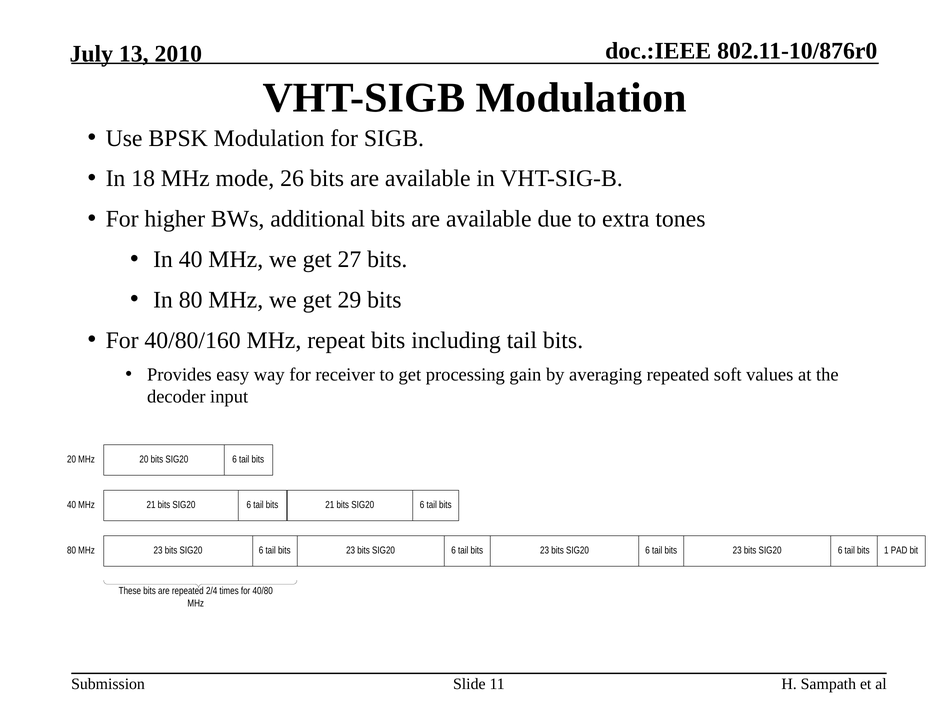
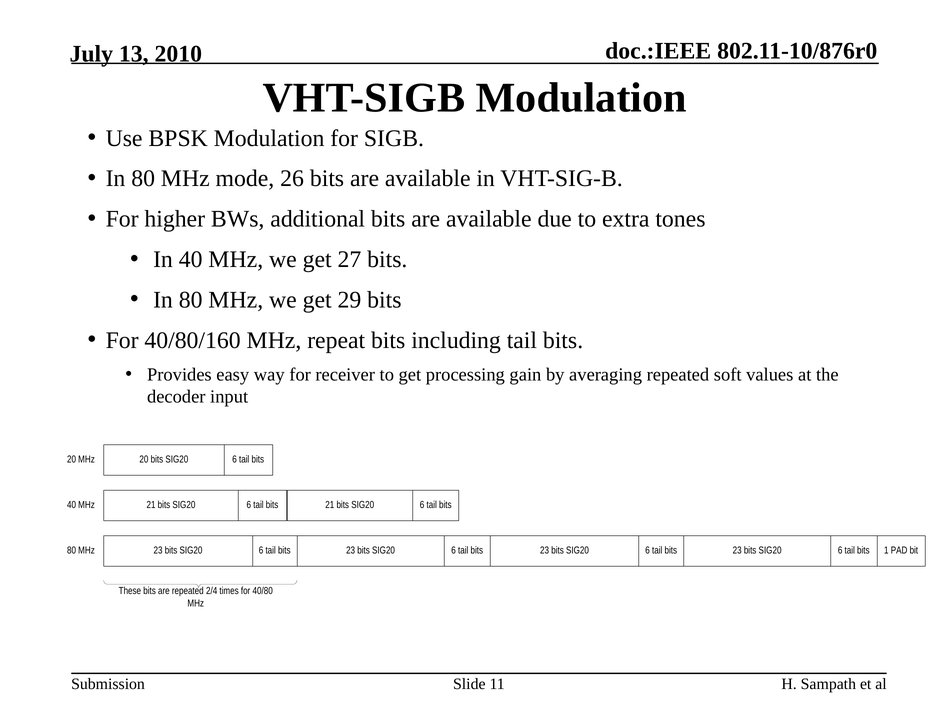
18: 18 -> 80 (143, 178)
